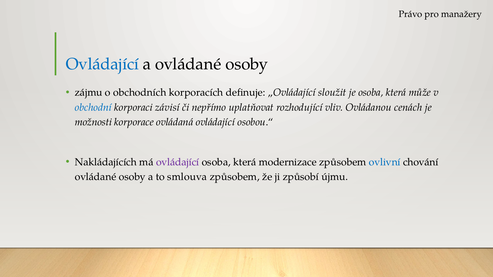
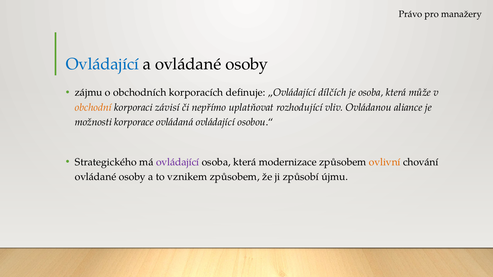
sloužit: sloužit -> dílčích (332, 93)
obchodní colour: blue -> orange (93, 107)
cenách: cenách -> aliance (408, 107)
Nakládajících: Nakládajících -> Strategického (106, 162)
ovlivní colour: blue -> orange (385, 162)
smlouva: smlouva -> vznikem (187, 177)
